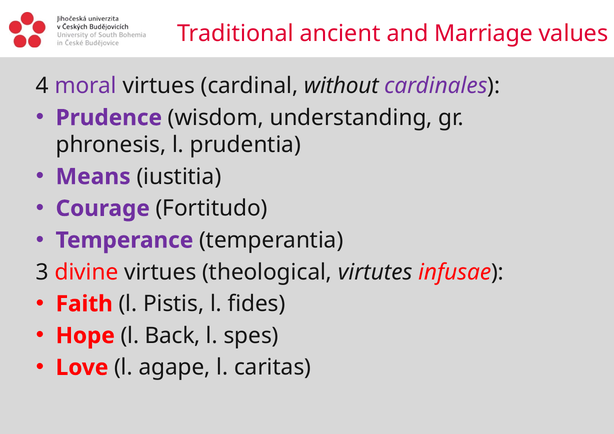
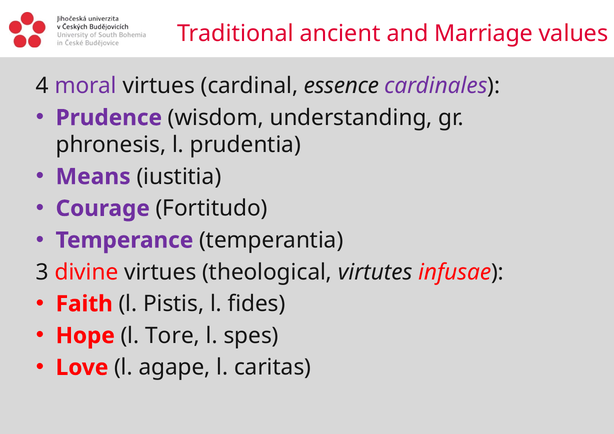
without: without -> essence (341, 86)
Back: Back -> Tore (173, 336)
